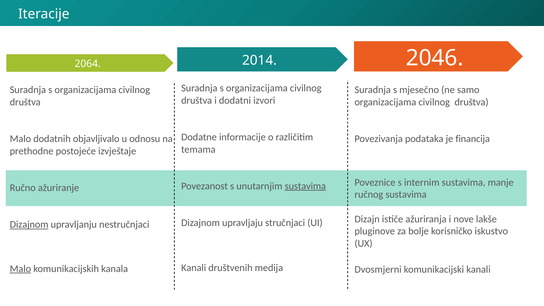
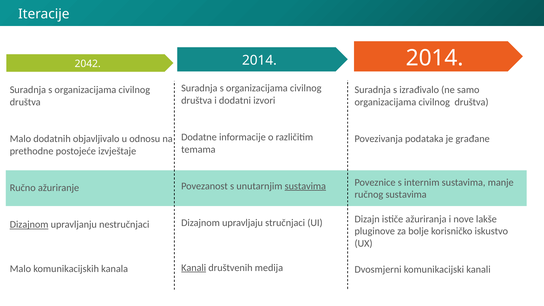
2064: 2064 -> 2042 (88, 64)
2014 2046: 2046 -> 2014 (435, 58)
mjesečno: mjesečno -> izrađivalo (419, 90)
financija: financija -> građane (473, 139)
Kanali underline: none -> present (194, 268)
Malo underline: present -> none (20, 269)
